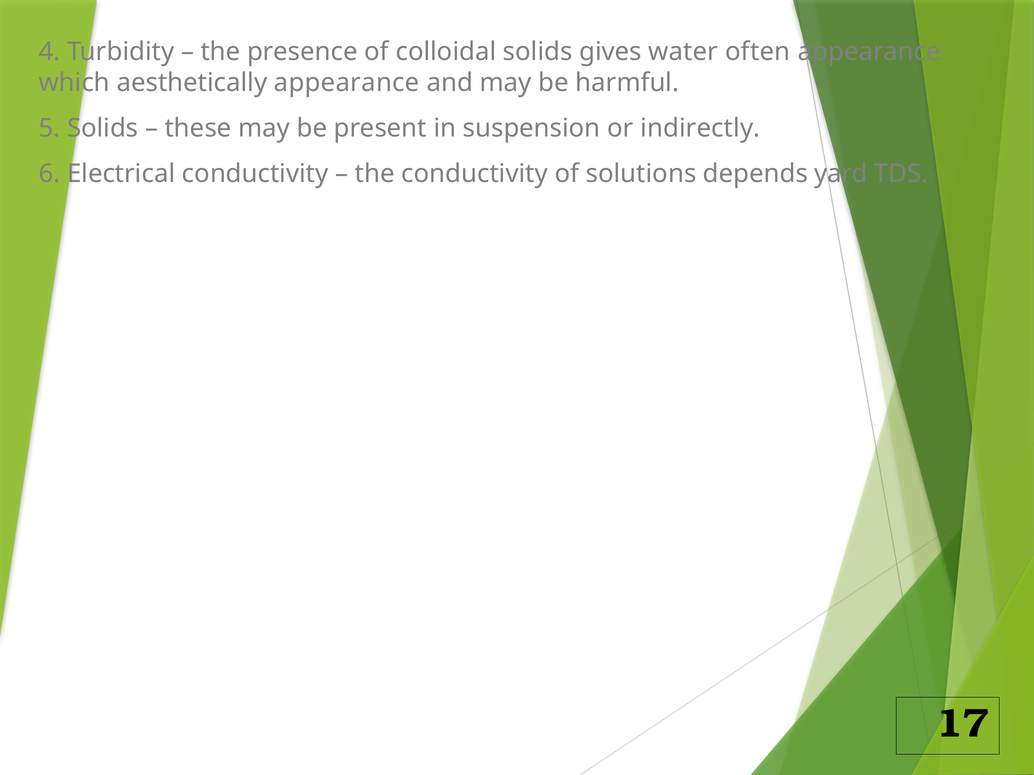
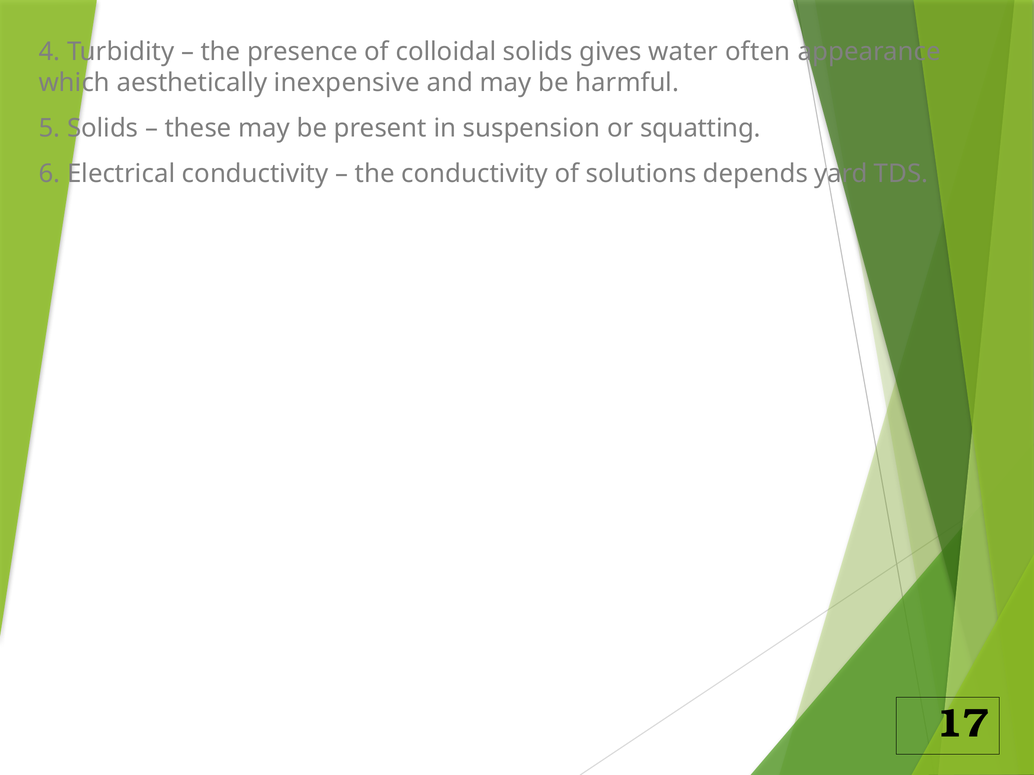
aesthetically appearance: appearance -> inexpensive (347, 83)
indirectly: indirectly -> squatting (700, 128)
